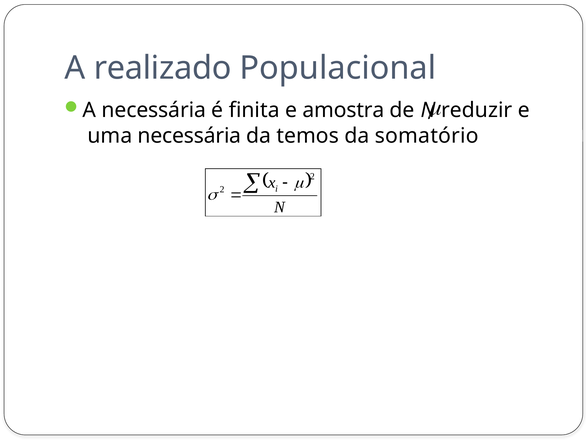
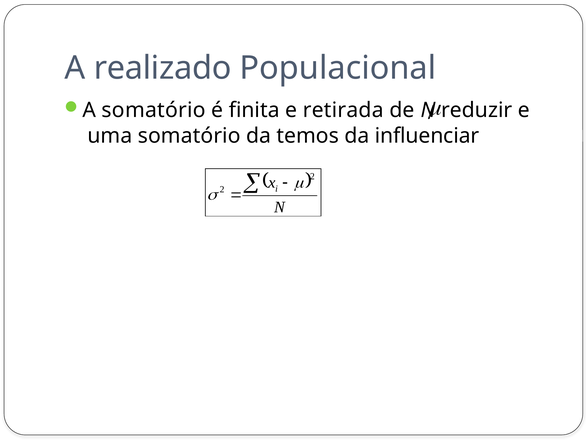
A necessária: necessária -> somatório (154, 110)
amostra: amostra -> retirada (343, 110)
uma necessária: necessária -> somatório (189, 135)
somatório: somatório -> influenciar (427, 135)
